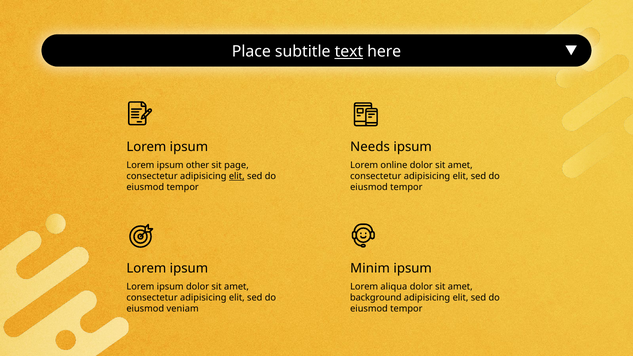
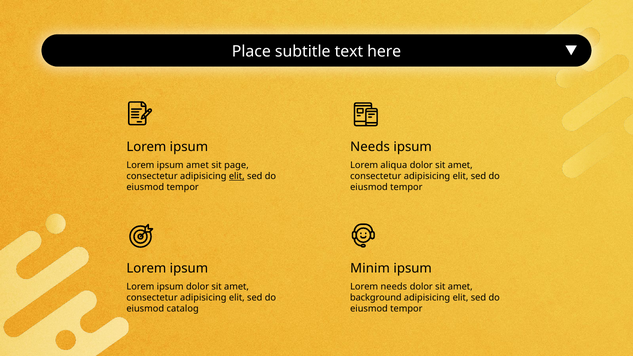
text underline: present -> none (349, 52)
ipsum other: other -> amet (198, 165)
online: online -> aliqua (394, 165)
Lorem aliqua: aliqua -> needs (394, 287)
veniam: veniam -> catalog (183, 309)
